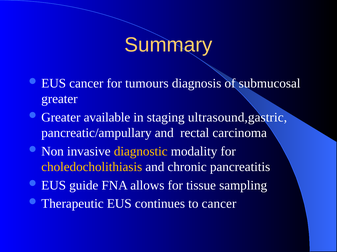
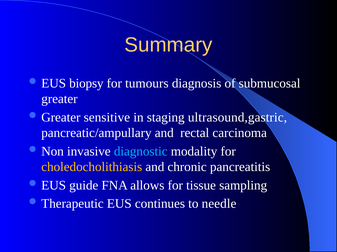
cancer: cancer -> biopsy (86, 83)
available: available -> sensitive (107, 118)
diagnostic colour: yellow -> light blue (141, 152)
to cancer: cancer -> needle (219, 204)
